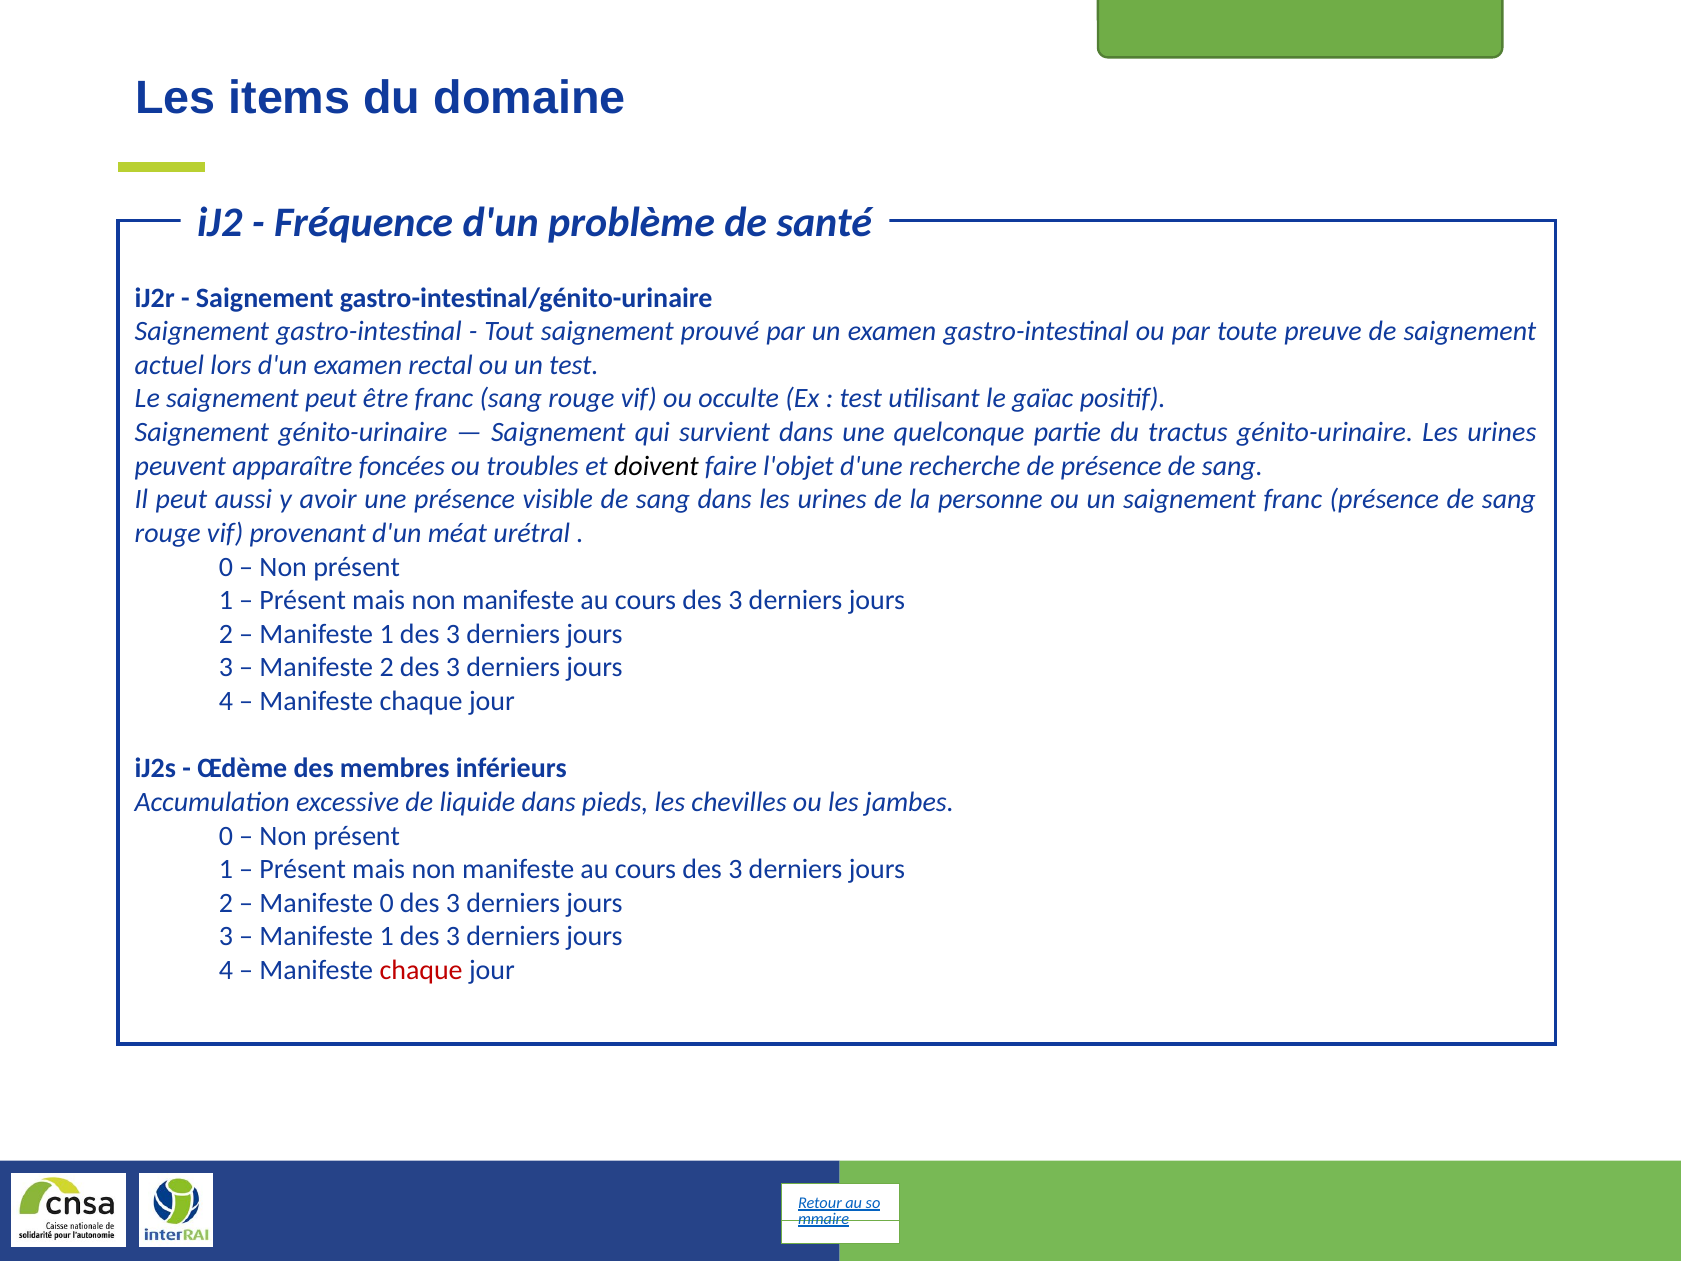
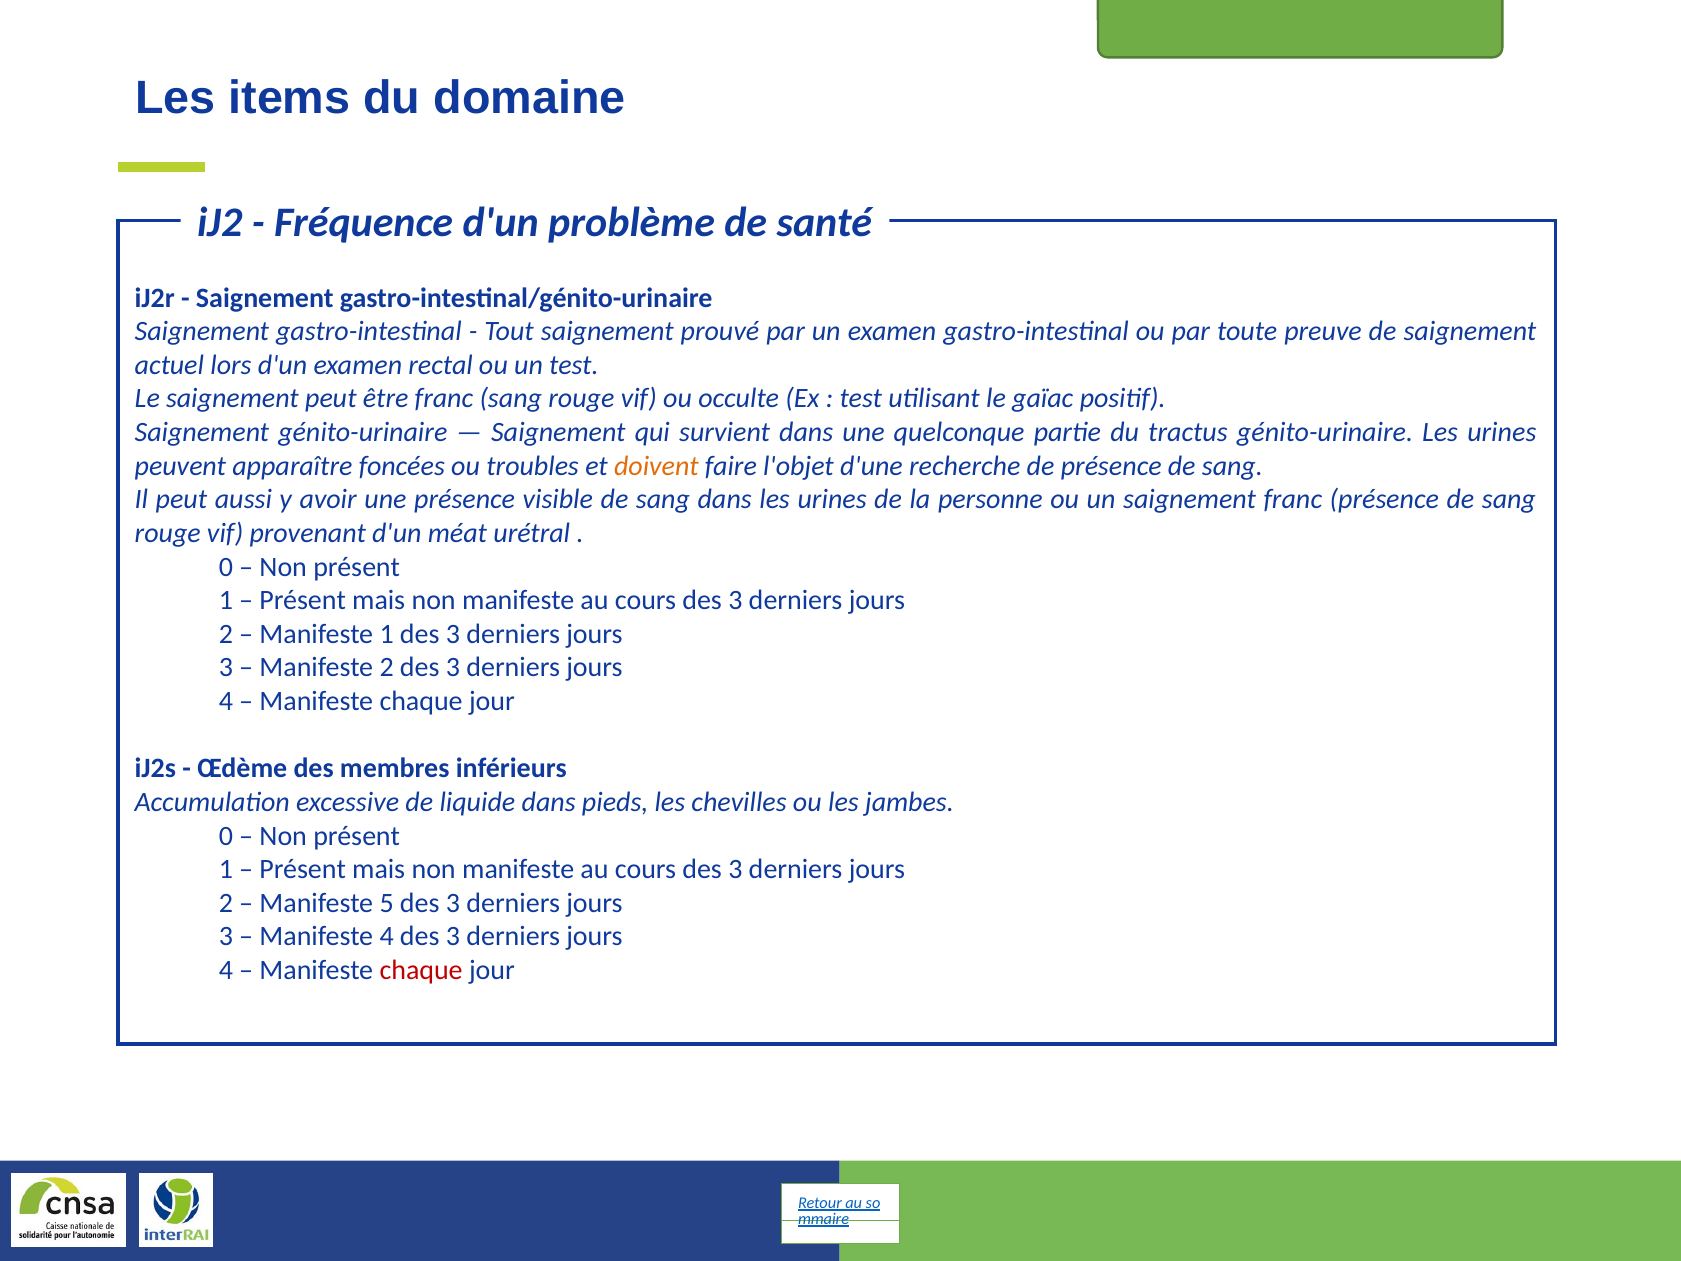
doivent colour: black -> orange (656, 466)
Manifeste 0: 0 -> 5 (387, 903)
1: 1 -> 4 (387, 936)
